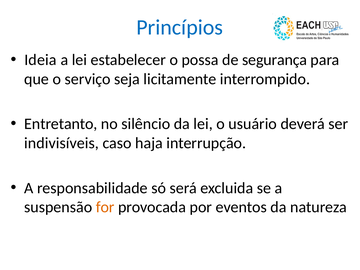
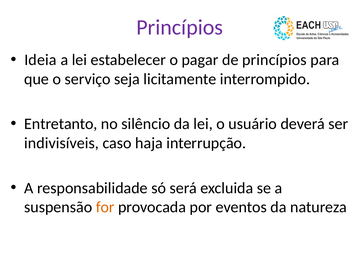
Princípios colour: blue -> purple (180, 27)
possa: possa -> pagar (200, 60)
de segurança: segurança -> princípios (274, 60)
